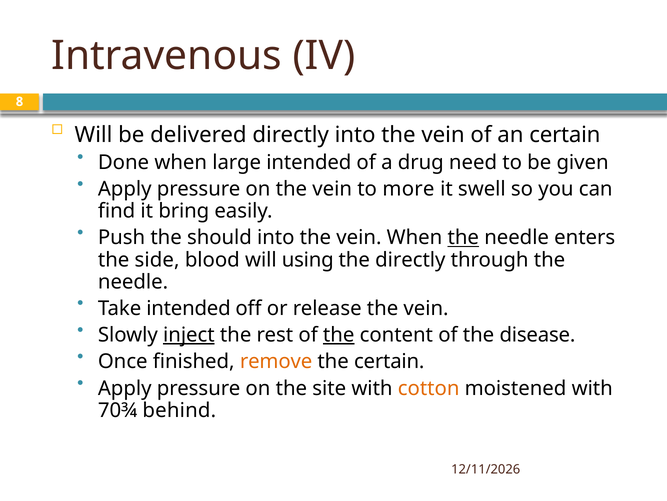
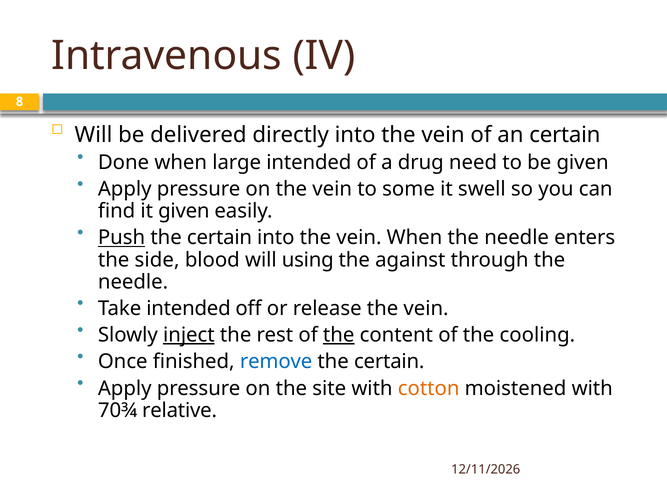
more: more -> some (409, 189)
it bring: bring -> given (184, 211)
Push underline: none -> present (122, 237)
should: should -> certain (220, 237)
the underline: present -> none (463, 237)
the directly: directly -> against (410, 259)
disease: disease -> cooling (537, 335)
remove colour: orange -> blue (276, 361)
behind: behind -> relative (180, 410)
